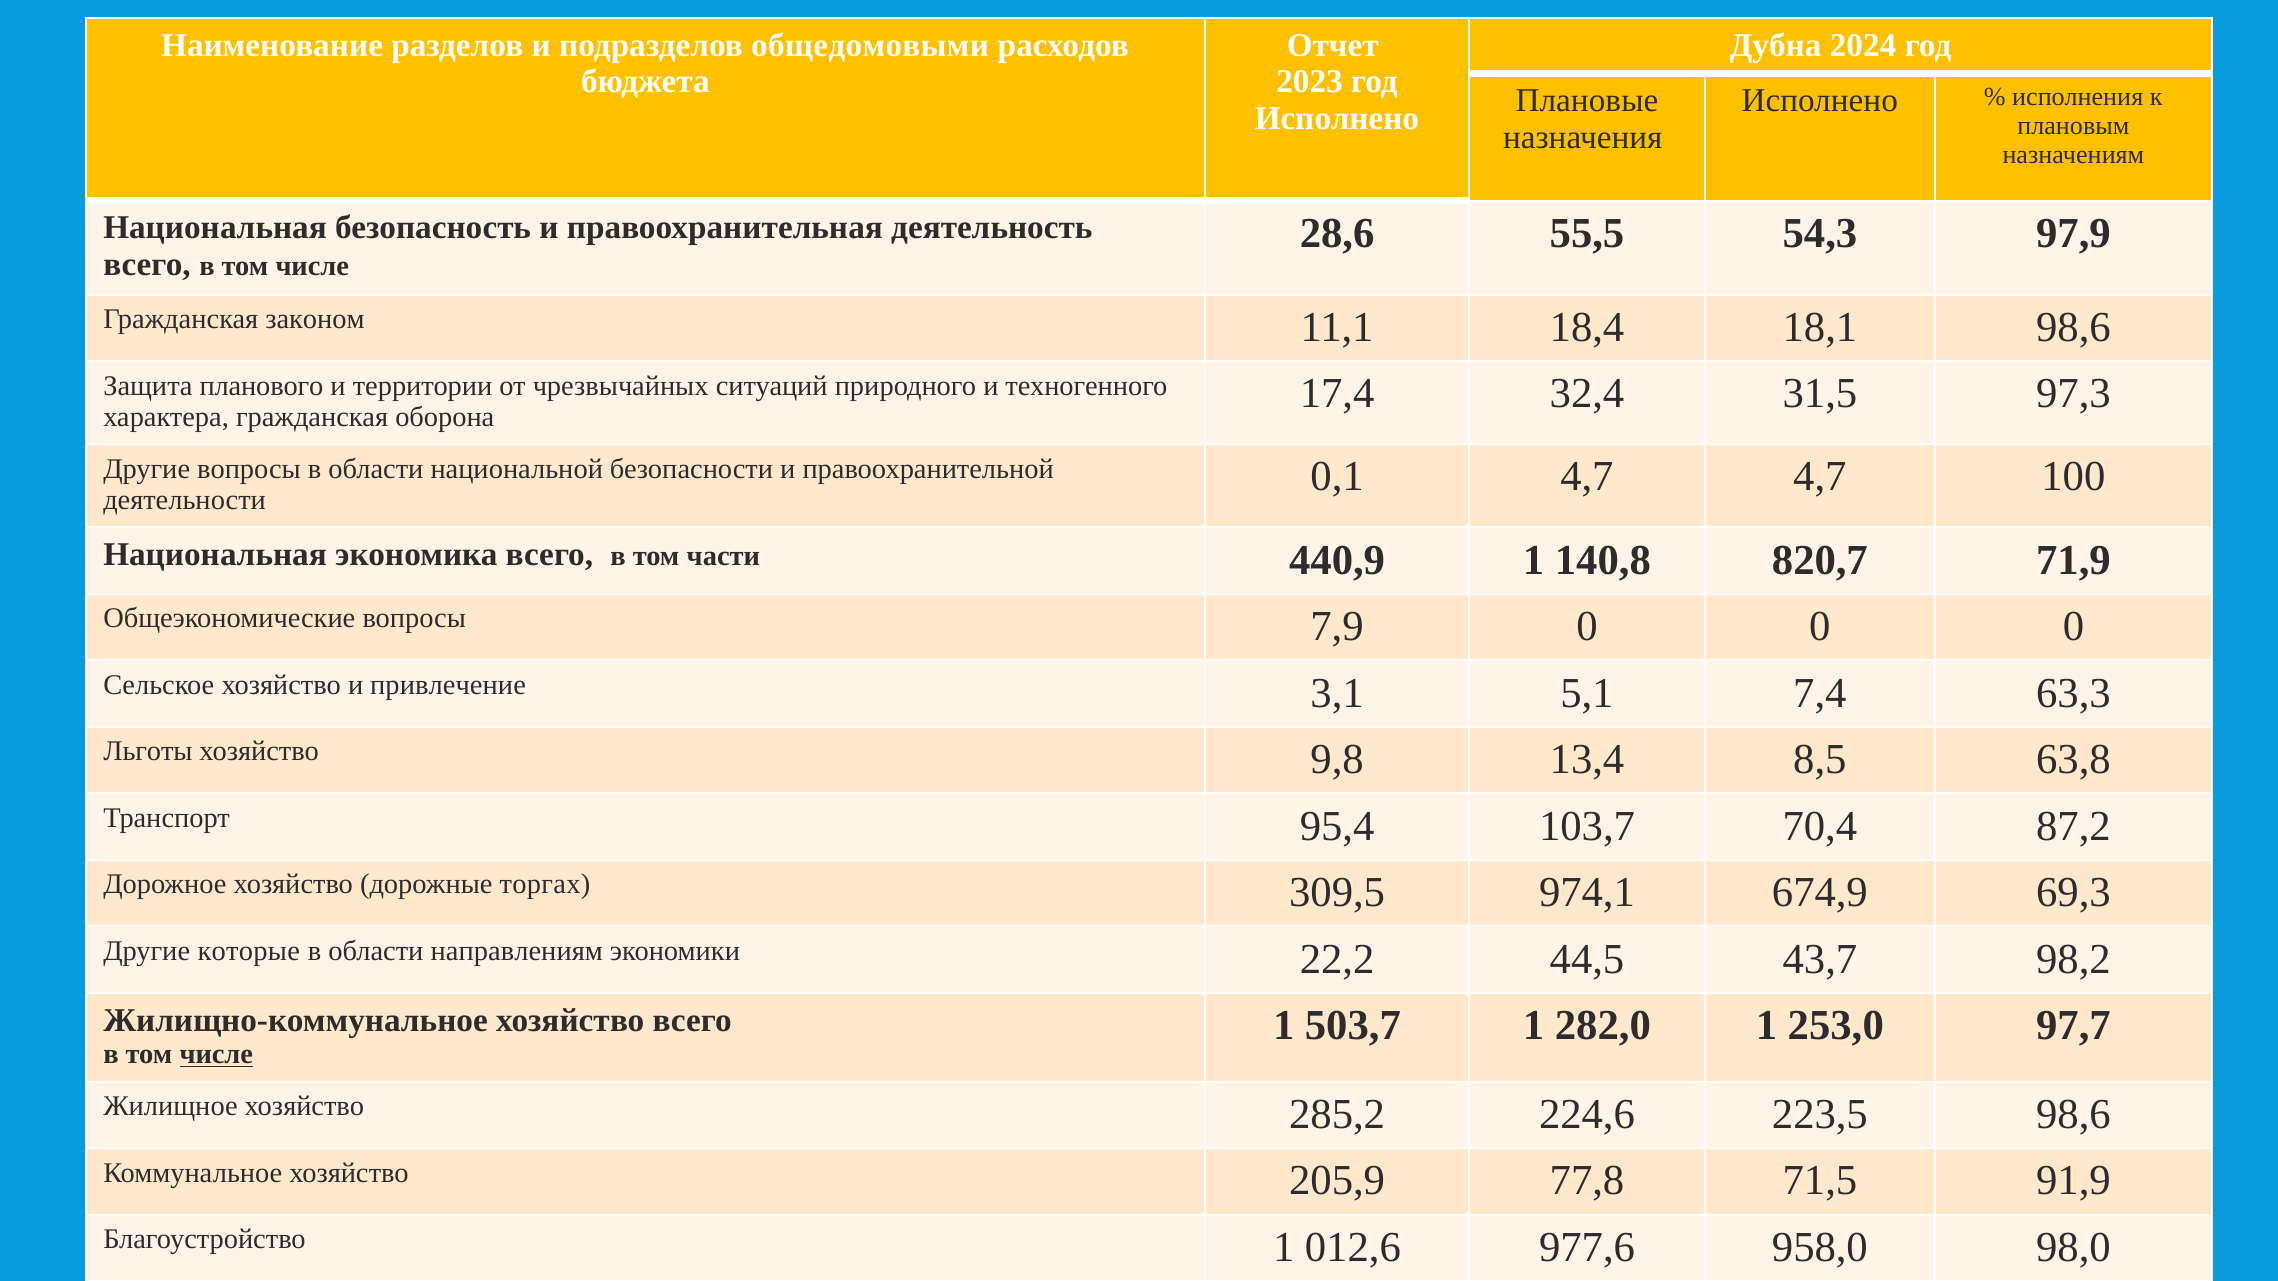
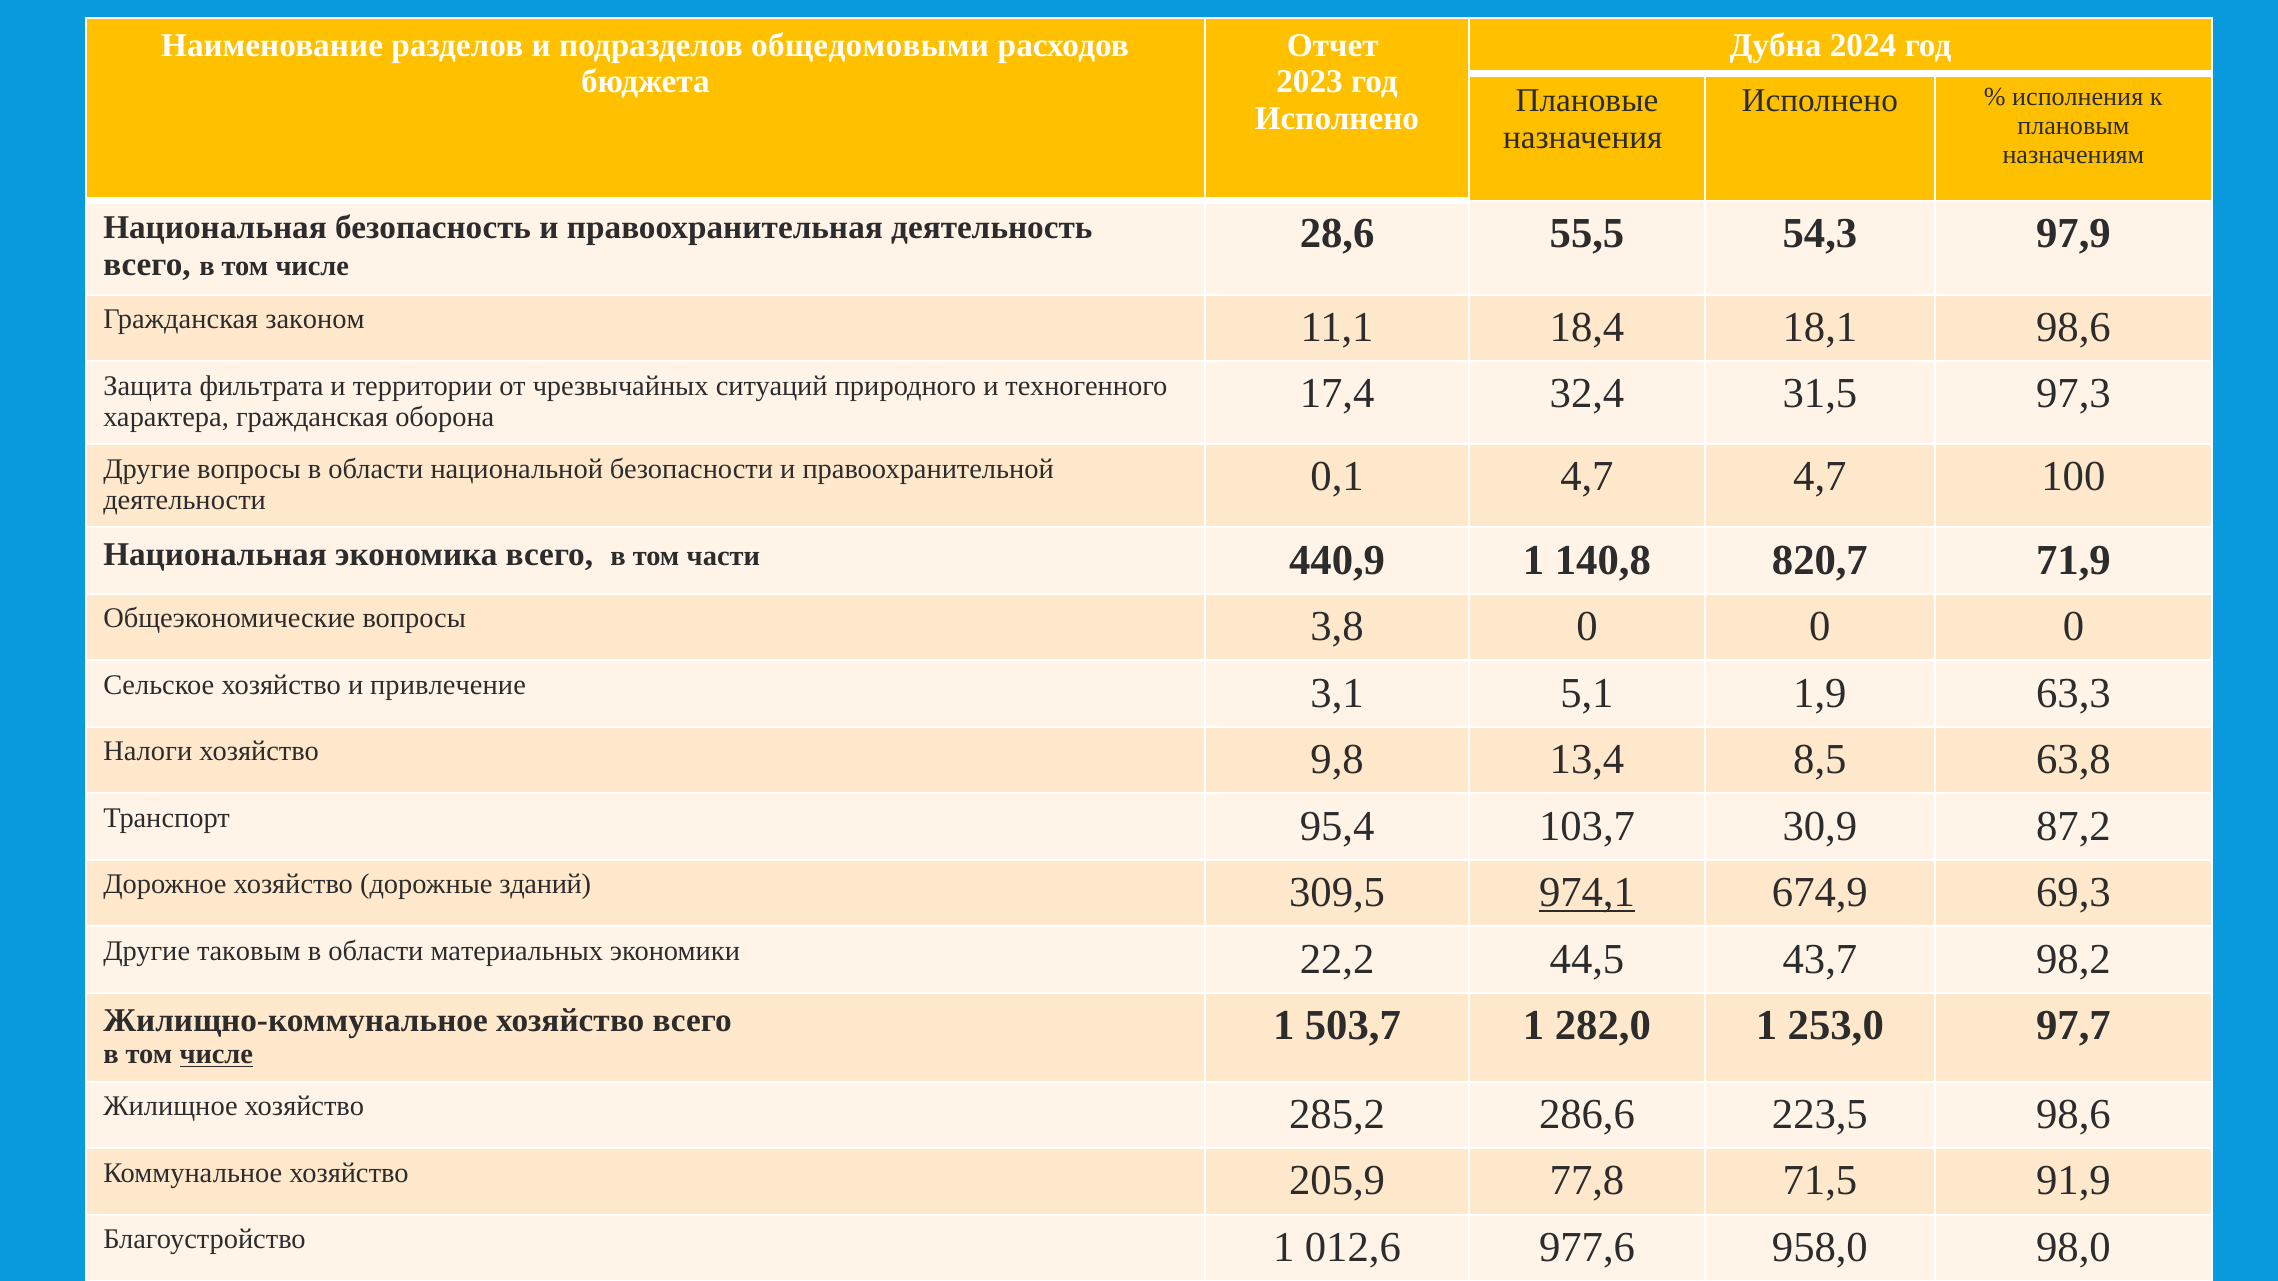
планового: планового -> фильтрата (262, 386)
7,9: 7,9 -> 3,8 (1337, 627)
7,4: 7,4 -> 1,9 (1820, 693)
Льготы: Льготы -> Налоги (148, 752)
70,4: 70,4 -> 30,9 (1820, 826)
торгах: торгах -> зданий (545, 885)
974,1 underline: none -> present (1587, 893)
которые: которые -> таковым (249, 951)
направлениям: направлениям -> материальных (517, 951)
224,6: 224,6 -> 286,6 (1587, 1115)
